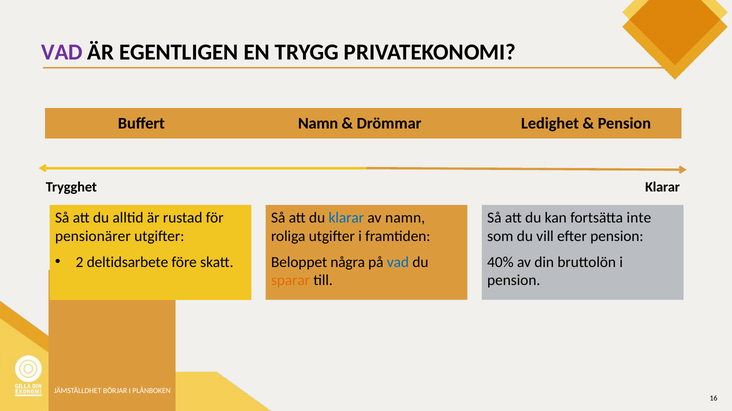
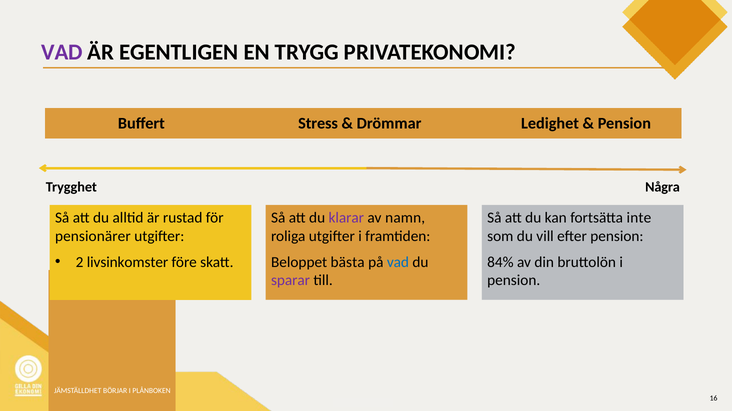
Namn: Namn -> Stress (318, 124)
Trygghet Klarar: Klarar -> Några (663, 187)
klarar colour: blue -> purple (346, 218)
deltidsarbete: deltidsarbete -> livsinkomster (127, 262)
några: några -> bästa (348, 262)
40%: 40% -> 84% (500, 262)
sparar colour: orange -> purple (291, 281)
